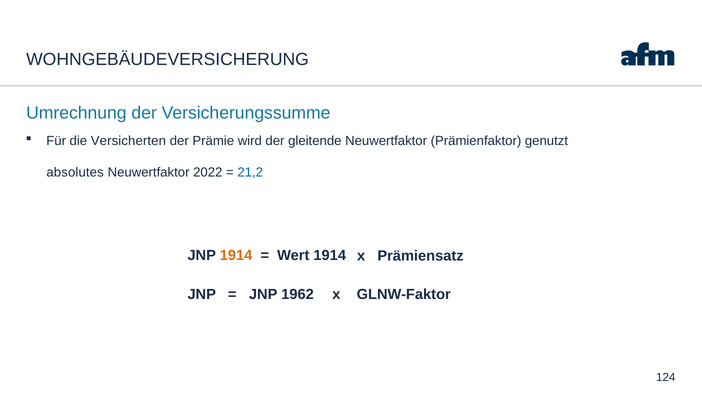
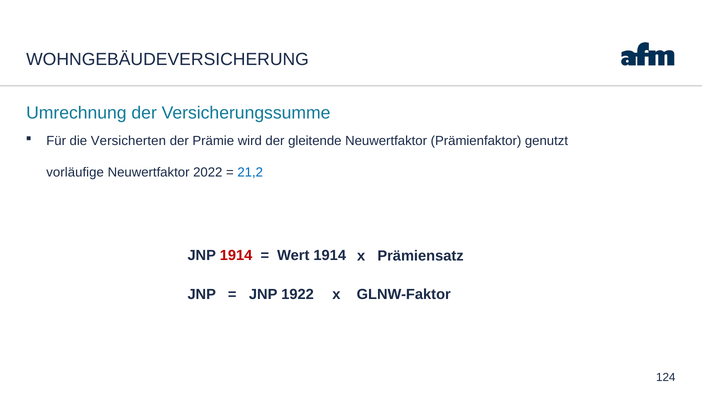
absolutes: absolutes -> vorläufige (75, 172)
1914 colour: orange -> red (236, 255)
1962: 1962 -> 1922 (298, 294)
